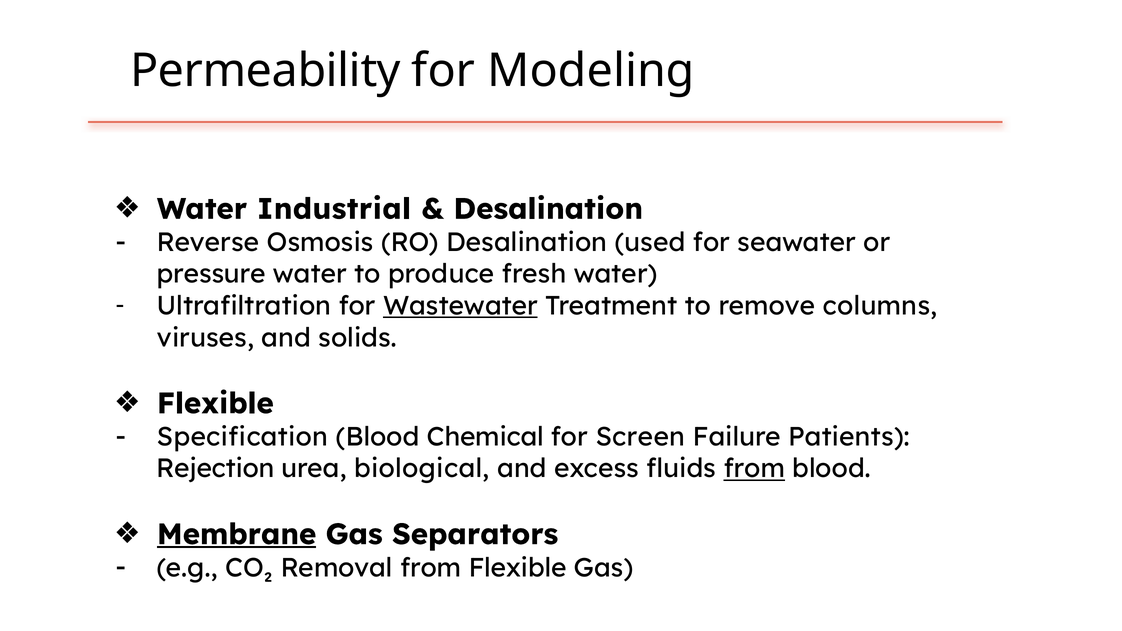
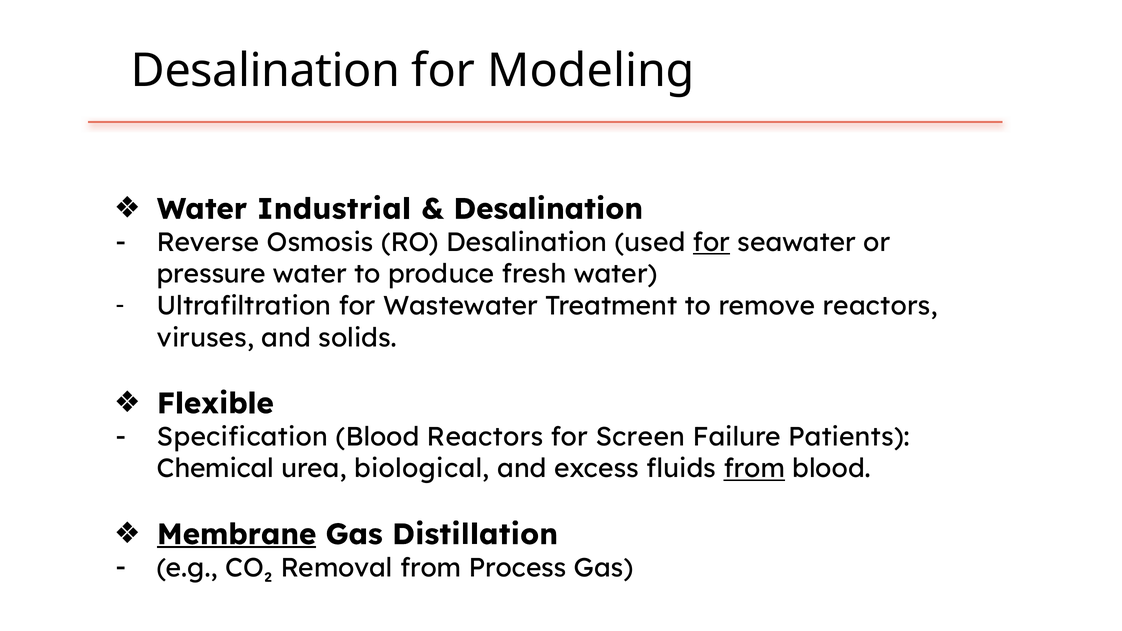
Permeability: Permeability -> Desalination (265, 71)
for underline: none -> present (711, 243)
Wastewater underline: present -> none (460, 306)
remove columns: columns -> reactors (880, 306)
Blood Chemical: Chemical -> Reactors (485, 437)
Rejection: Rejection -> Chemical (215, 469)
Separators: Separators -> Distillation (475, 535)
from Flexible: Flexible -> Process (518, 568)
